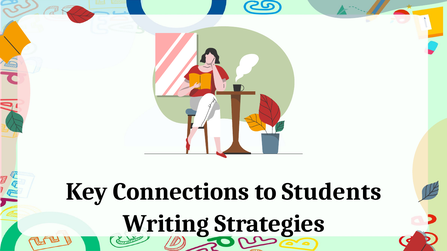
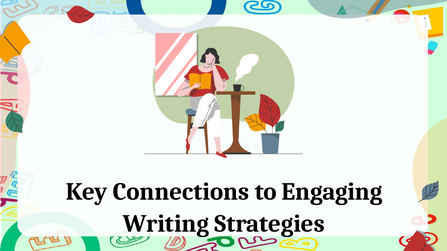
Students: Students -> Engaging (332, 192)
